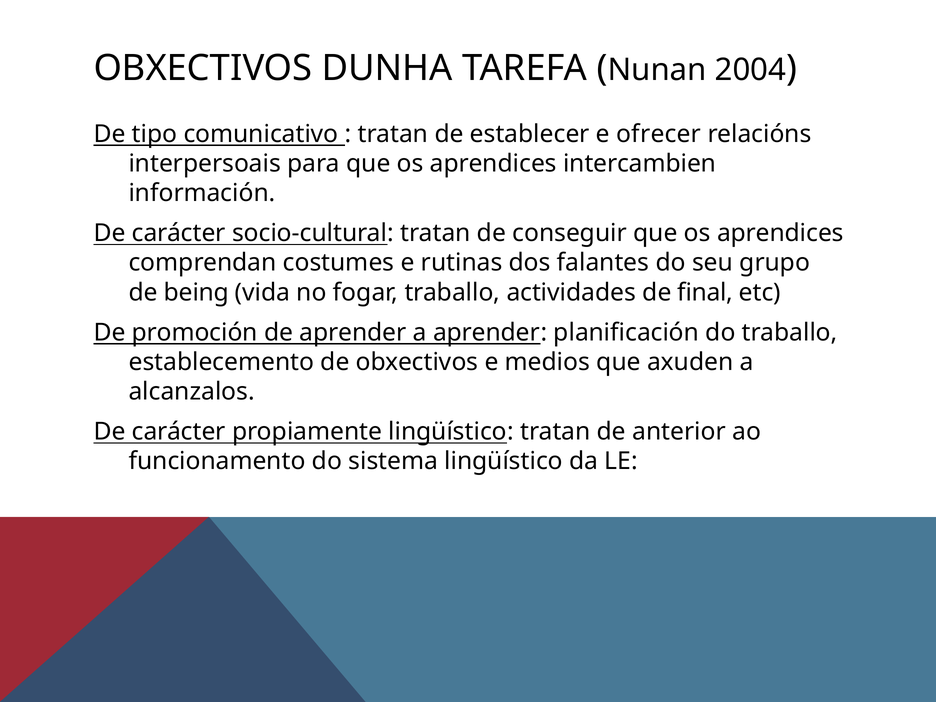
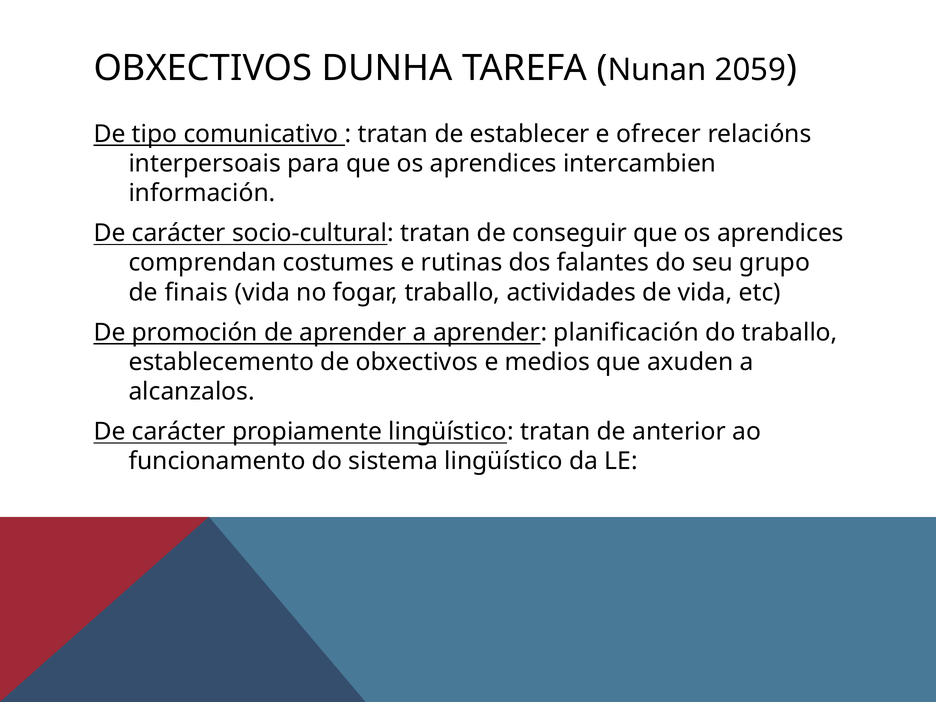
2004: 2004 -> 2059 (750, 70)
being: being -> finais (196, 292)
de final: final -> vida (705, 292)
